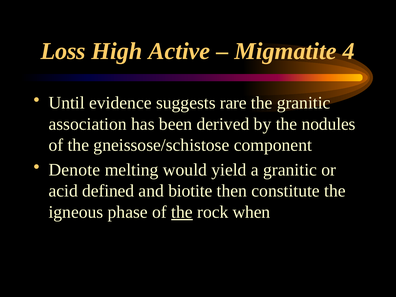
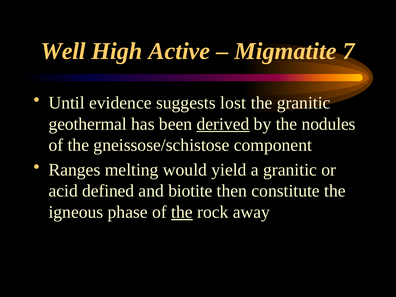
Loss: Loss -> Well (63, 51)
4: 4 -> 7 (349, 51)
rare: rare -> lost (233, 103)
association: association -> geothermal (88, 124)
derived underline: none -> present (223, 124)
Denote: Denote -> Ranges (74, 170)
when: when -> away (251, 212)
